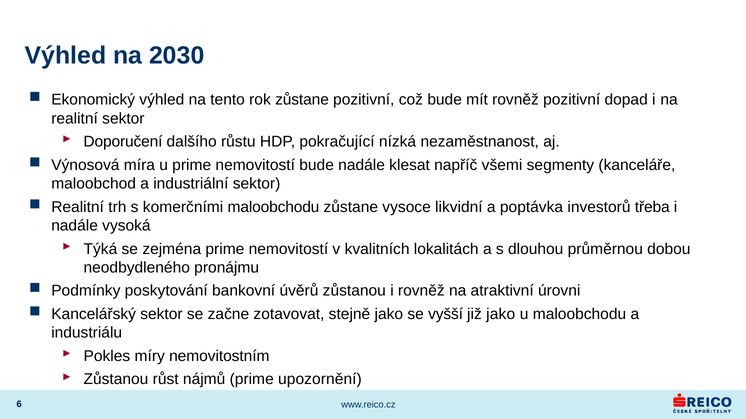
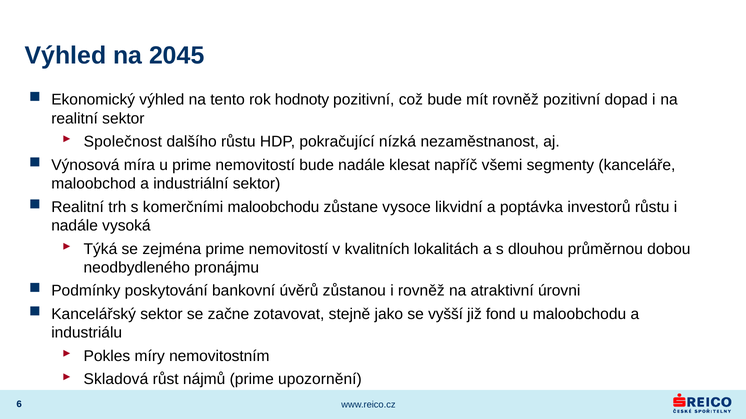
2030: 2030 -> 2045 (177, 56)
rok zůstane: zůstane -> hodnoty (302, 100)
Doporučení: Doporučení -> Společnost (123, 142)
investorů třeba: třeba -> růstu (652, 207)
již jako: jako -> fond (501, 315)
Zůstanou: Zůstanou -> Skladová (116, 380)
